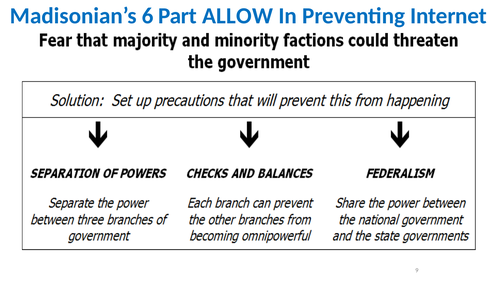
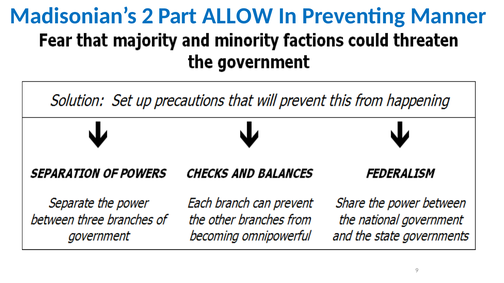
6: 6 -> 2 (148, 16)
Internet: Internet -> Manner (448, 16)
